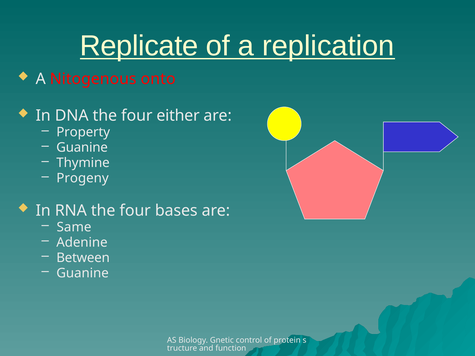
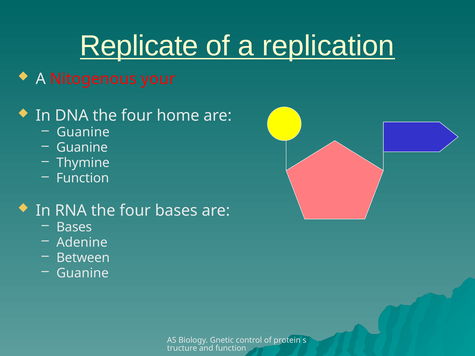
onto: onto -> your (158, 79)
either: either -> home (178, 116)
Property: Property -> Guanine (83, 132)
Progeny: Progeny -> Function (83, 178)
Same: Same -> Bases (74, 227)
